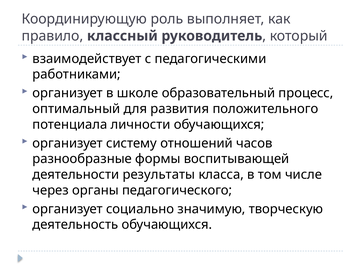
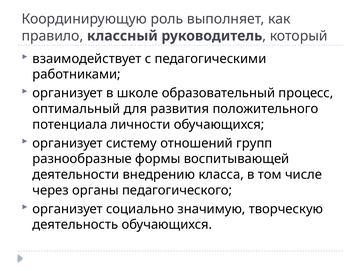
часов: часов -> групп (254, 143)
результаты: результаты -> внедрению (159, 174)
